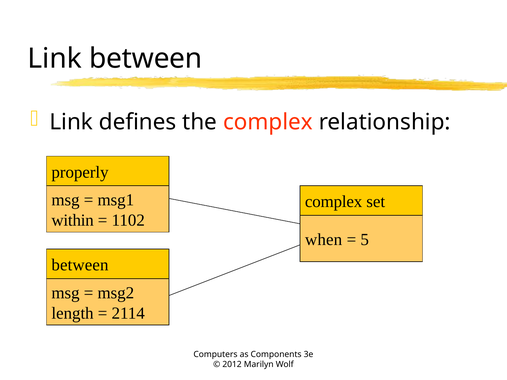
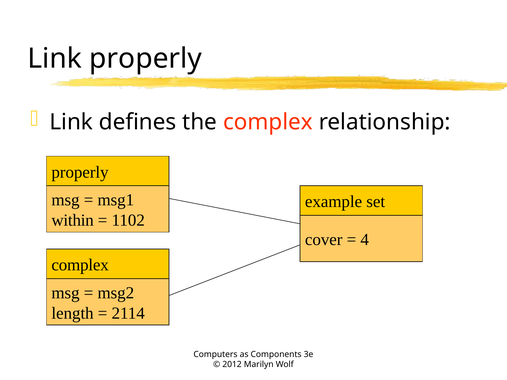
Link between: between -> properly (146, 59)
complex: complex -> example (334, 202)
when: when -> cover (324, 240)
5: 5 -> 4 (365, 240)
between: between -> complex (80, 265)
